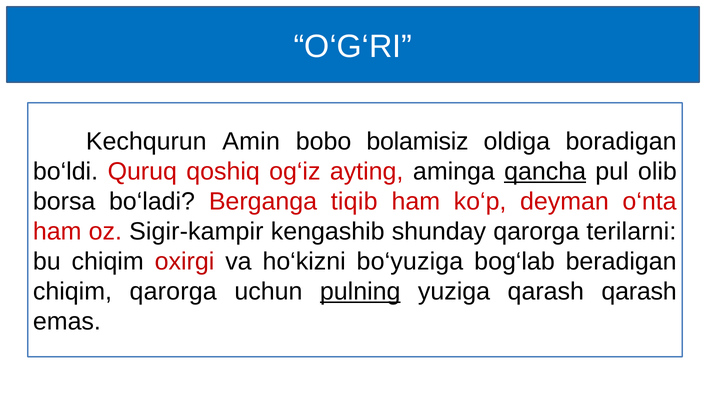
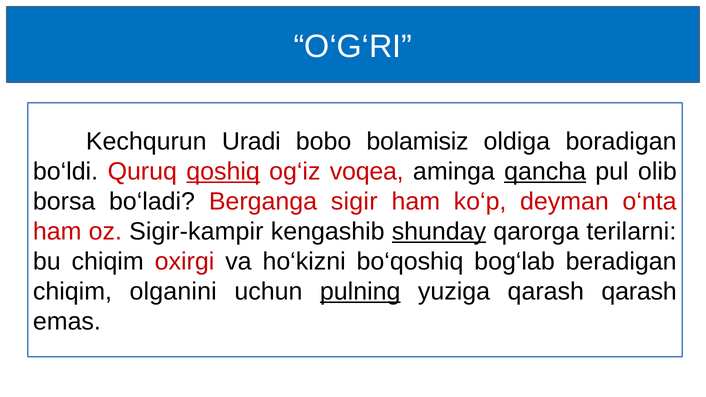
Amin: Amin -> Uradi (251, 142)
qoshiq underline: none -> present (223, 172)
ayting: ayting -> voqea (367, 172)
tiqib: tiqib -> sigir (354, 202)
shunday underline: none -> present (439, 232)
bo‘yuziga: bo‘yuziga -> bo‘qoshiq (410, 262)
chiqim qarorga: qarorga -> olganini (173, 292)
